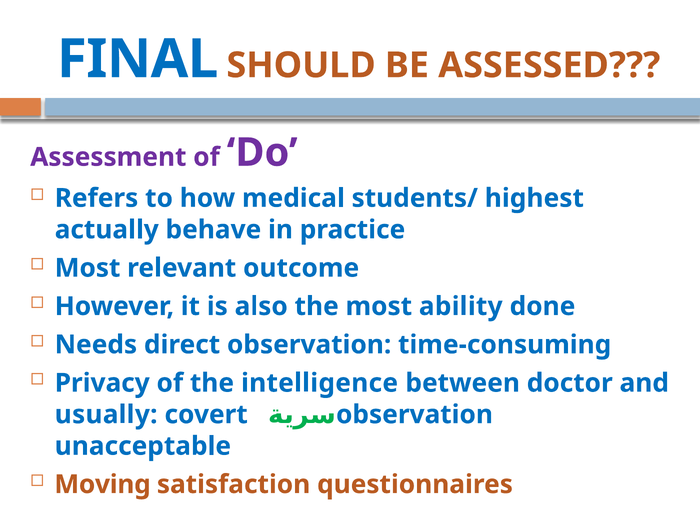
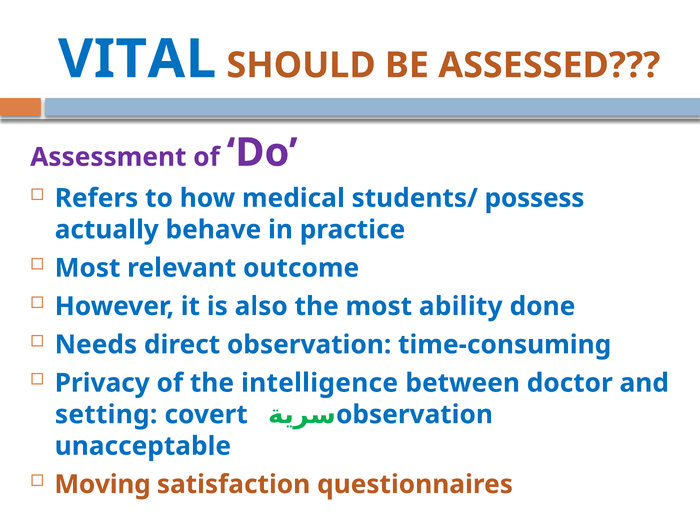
FINAL: FINAL -> VITAL (137, 59)
highest: highest -> possess (535, 198)
usually: usually -> setting (106, 415)
